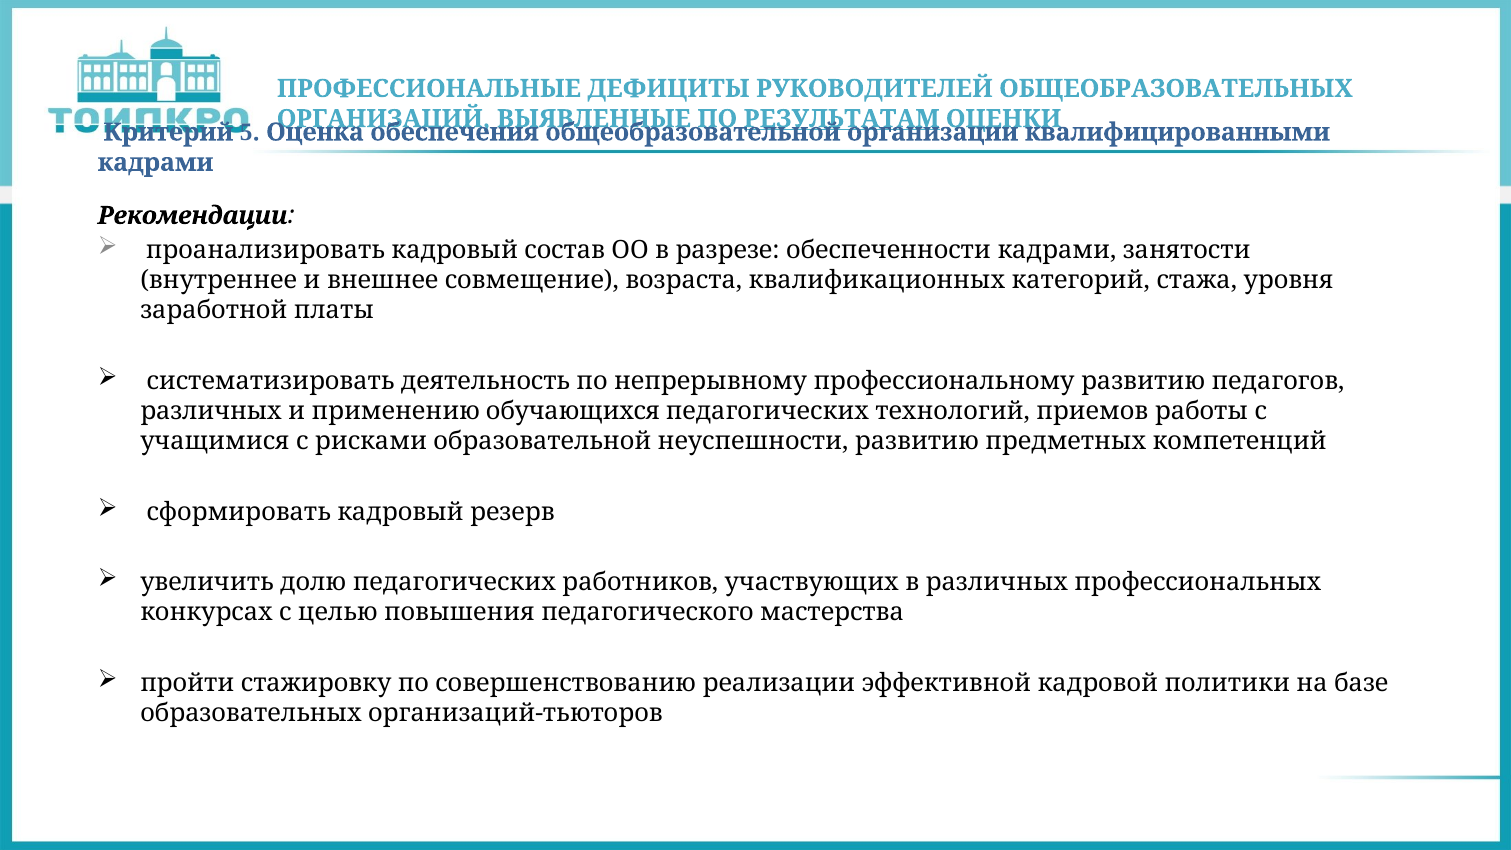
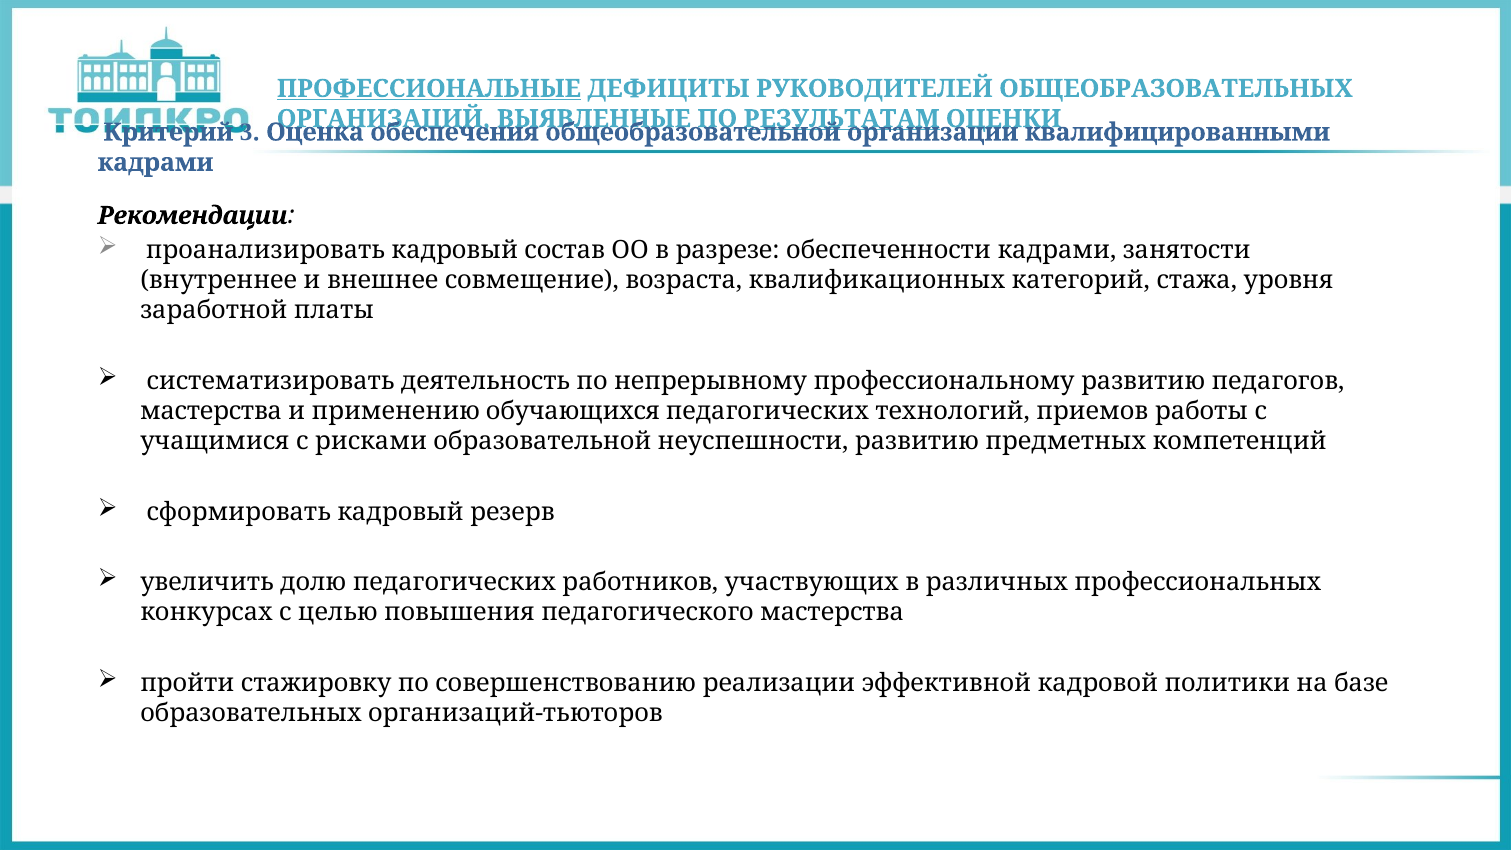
ПРОФЕССИОНАЛЬНЫЕ underline: none -> present (429, 89)
5: 5 -> 3 (246, 132)
различных: различных -> мастерства (211, 411)
